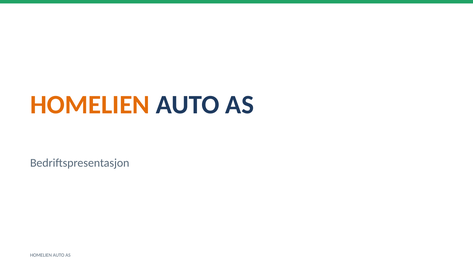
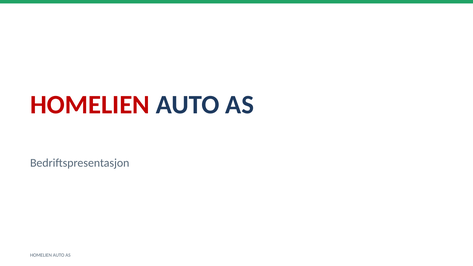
HOMELIEN colour: orange -> red (90, 105)
